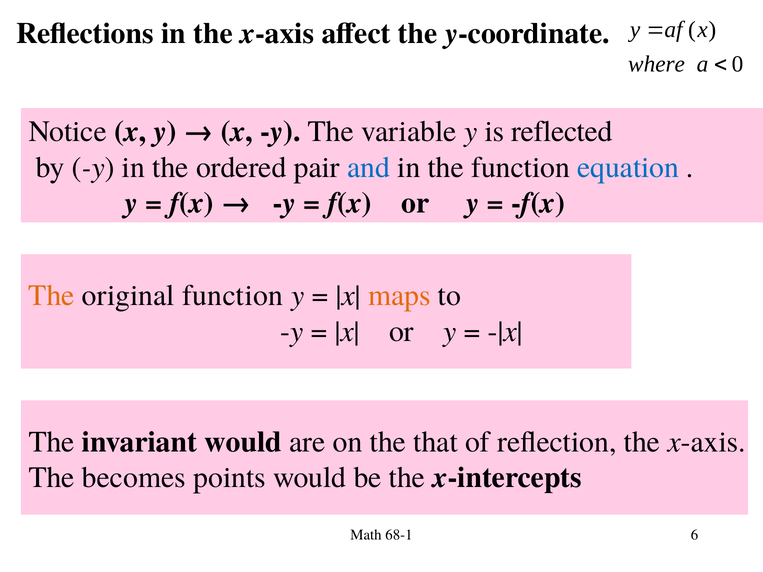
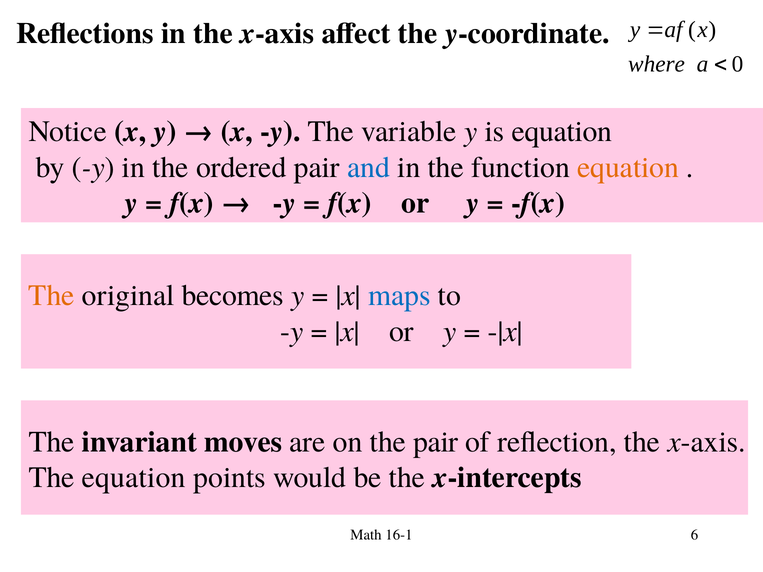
is reflected: reflected -> equation (562, 132)
equation colour: blue -> orange (628, 167)
original function: function -> becomes (233, 296)
maps colour: orange -> blue (399, 296)
invariant would: would -> moves (243, 442)
the that: that -> pair (436, 442)
The becomes: becomes -> equation (134, 478)
68-1: 68-1 -> 16-1 (399, 535)
